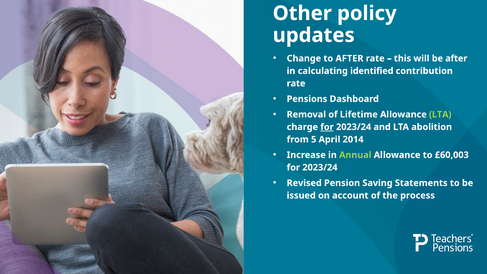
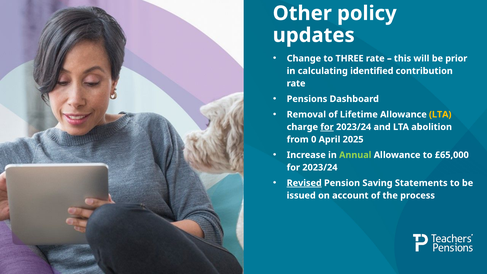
to AFTER: AFTER -> THREE (350, 58)
be after: after -> prior (456, 58)
LTA colour: light green -> yellow (440, 114)
5: 5 -> 0 (314, 139)
2014: 2014 -> 2025 (353, 139)
£60,003: £60,003 -> £65,000 (452, 155)
Revised underline: none -> present (304, 183)
